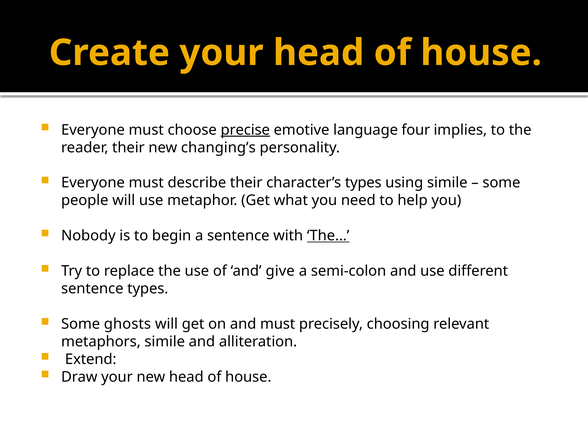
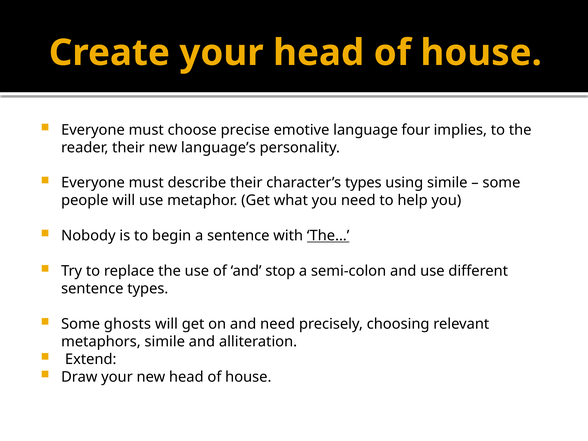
precise underline: present -> none (245, 130)
changing’s: changing’s -> language’s (218, 148)
give: give -> stop (280, 271)
and must: must -> need (278, 324)
